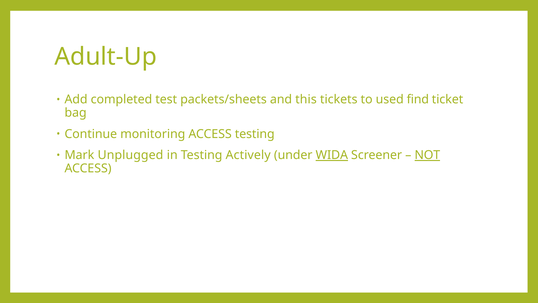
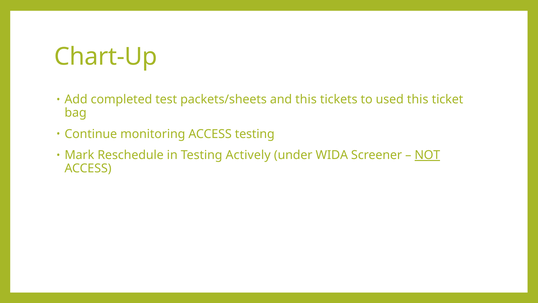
Adult-Up: Adult-Up -> Chart-Up (106, 57)
used find: find -> this (418, 99)
Unplugged: Unplugged -> Reschedule (131, 155)
WIDA underline: present -> none (332, 155)
